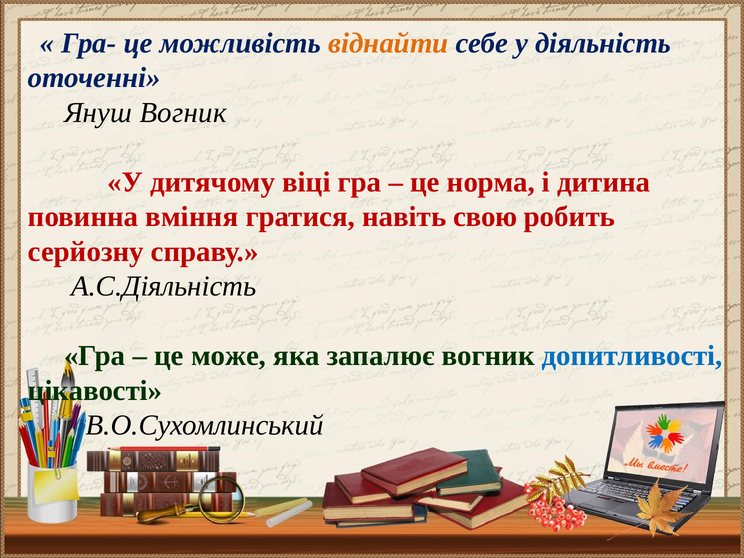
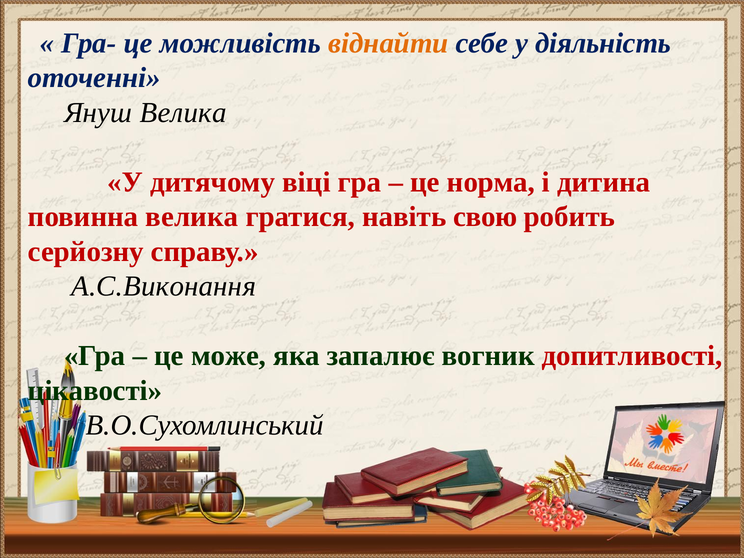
Януш Вогник: Вогник -> Велика (183, 113)
повинна вміння: вміння -> велика (192, 217)
А.С.Діяльність: А.С.Діяльність -> А.С.Виконання (164, 286)
допитливості colour: blue -> red (632, 356)
